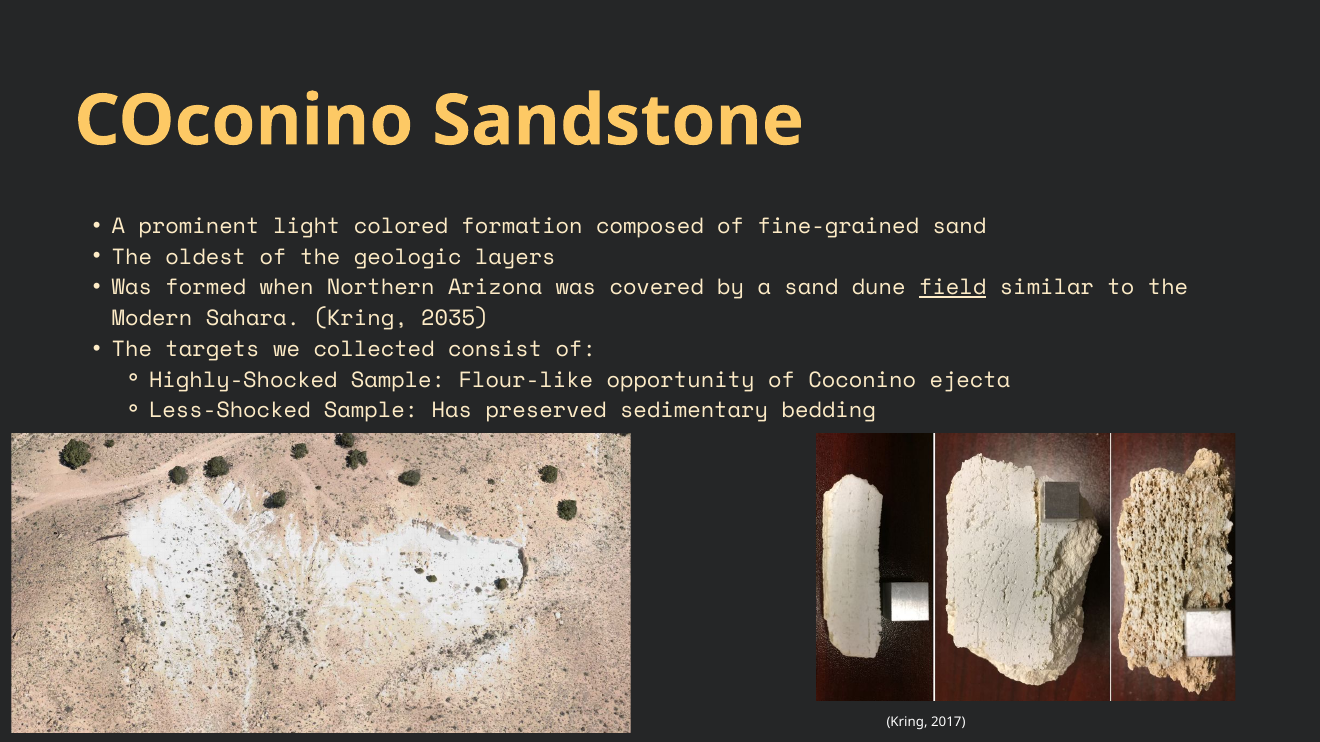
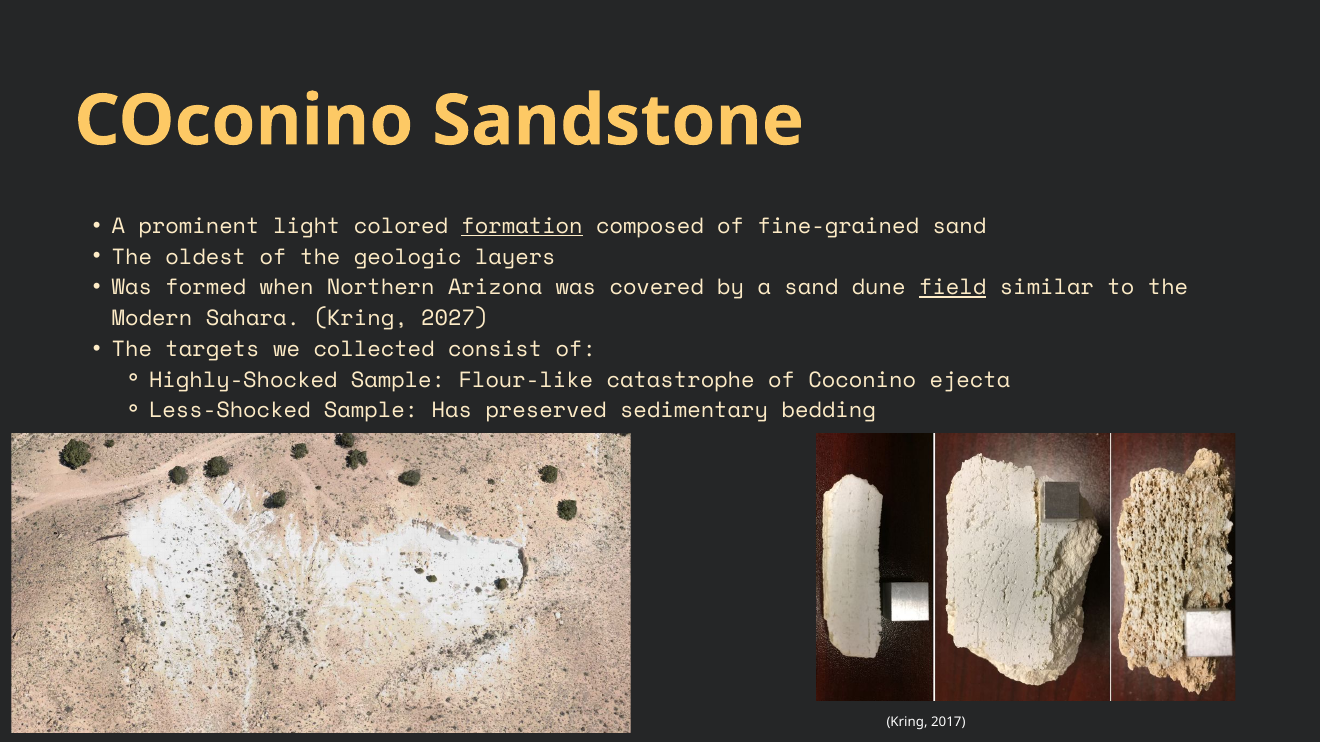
formation underline: none -> present (522, 226)
2035: 2035 -> 2027 (455, 319)
opportunity: opportunity -> catastrophe (681, 380)
